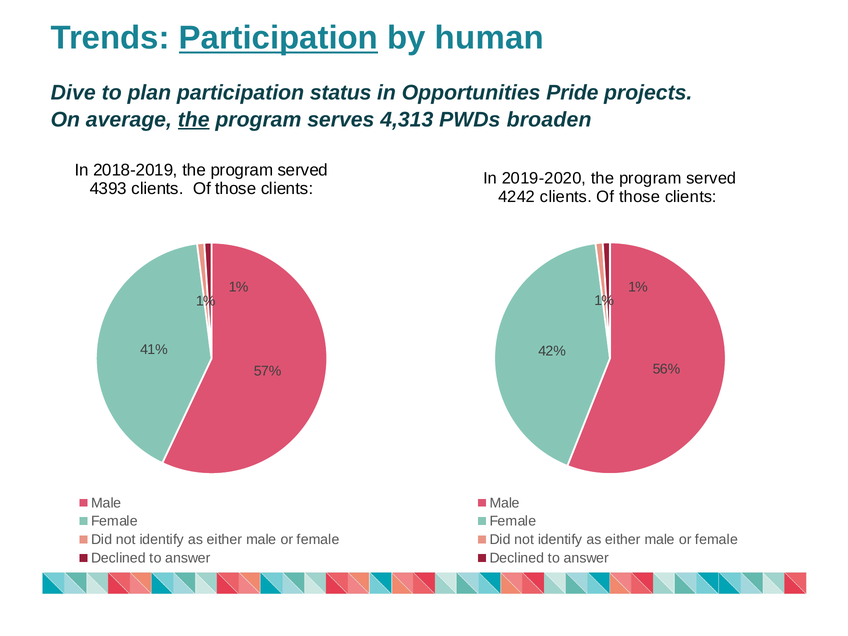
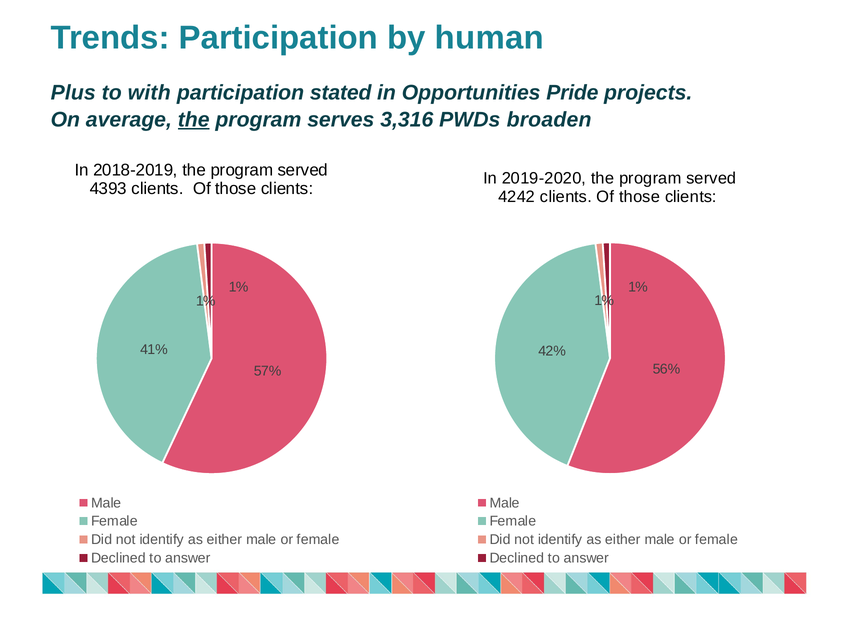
Participation underline: present -> none (278, 38)
Dive: Dive -> Plus (73, 93)
plan: plan -> with (149, 93)
status: status -> stated (341, 93)
4,313: 4,313 -> 3,316 (407, 120)
